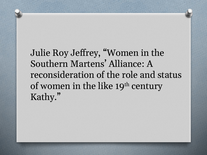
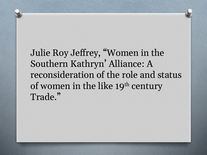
Martens: Martens -> Kathryn (88, 64)
Kathy: Kathy -> Trade (46, 97)
